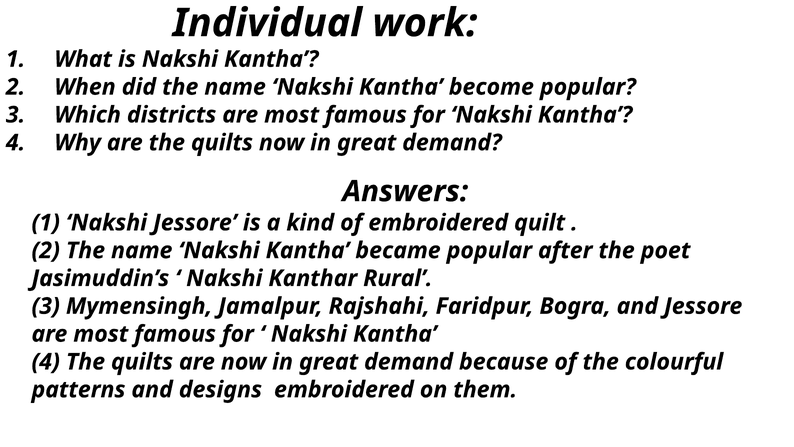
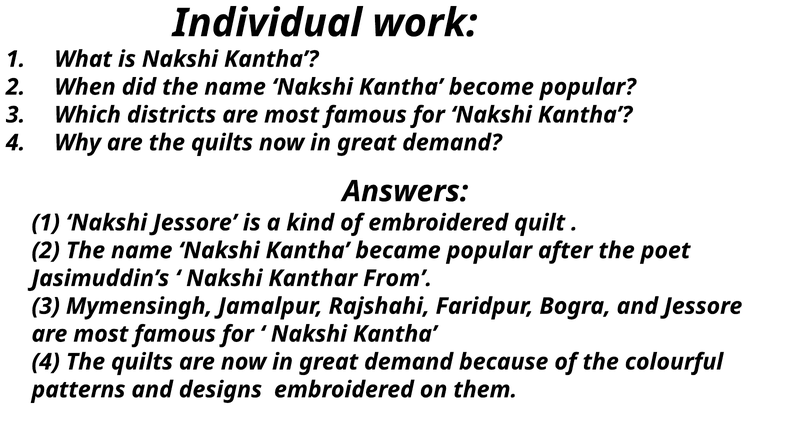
Rural: Rural -> From (398, 278)
